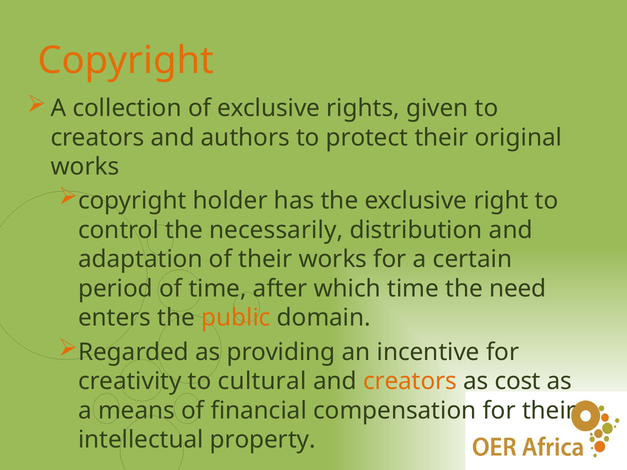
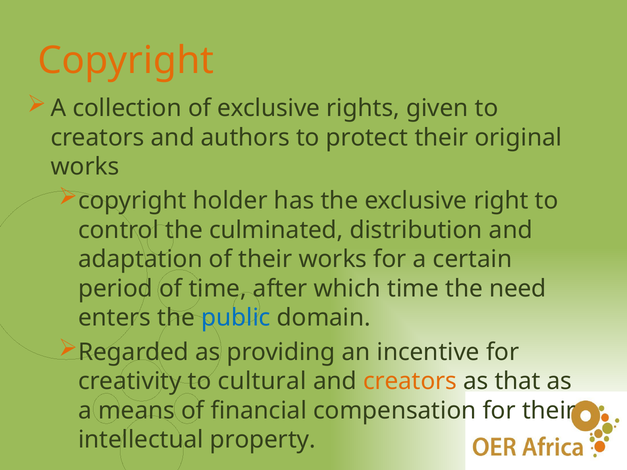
necessarily: necessarily -> culminated (276, 230)
public colour: orange -> blue (236, 318)
cost: cost -> that (518, 382)
